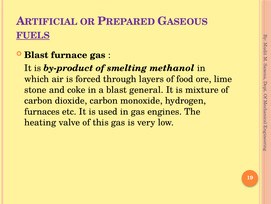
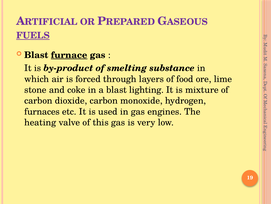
furnace underline: none -> present (69, 55)
methanol: methanol -> substance (172, 68)
general: general -> lighting (146, 90)
